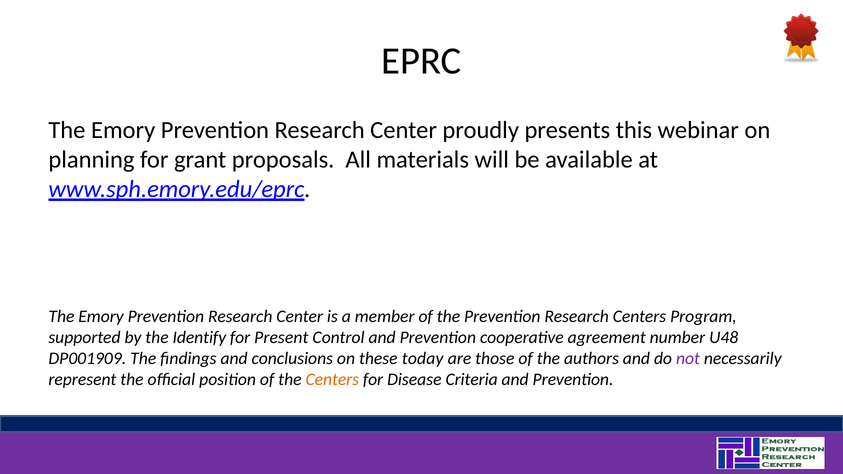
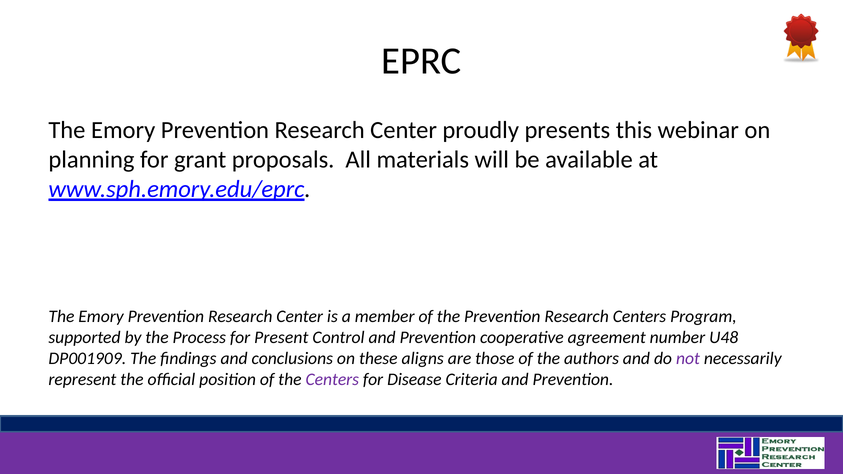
Identify: Identify -> Process (199, 338)
today: today -> aligns (423, 359)
Centers colour: orange -> purple (332, 380)
